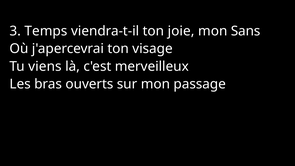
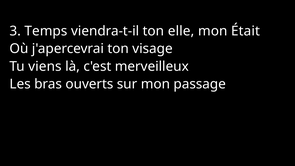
joie: joie -> elle (181, 31)
Sans: Sans -> Était (245, 31)
